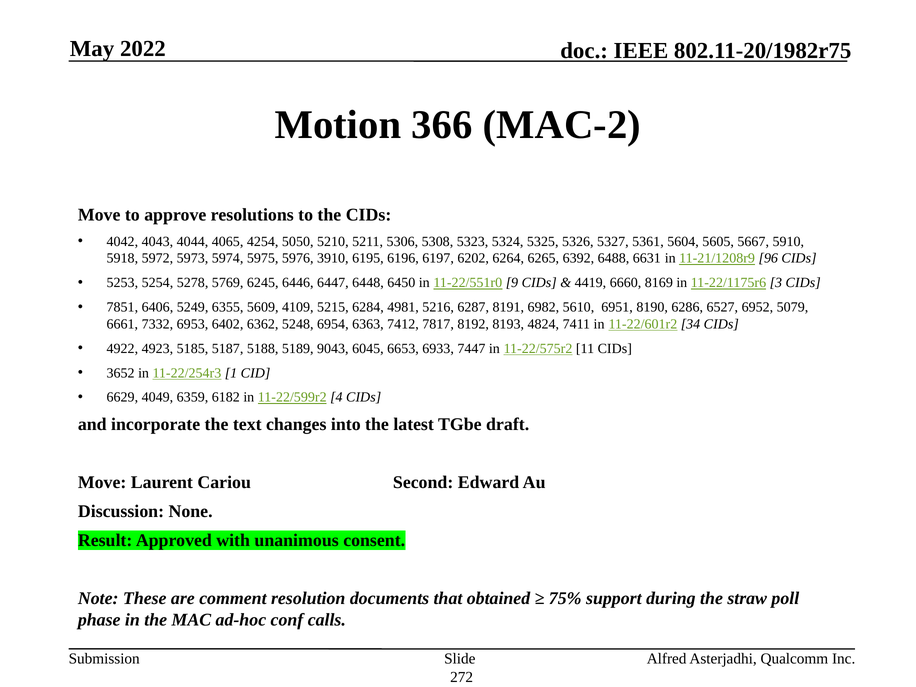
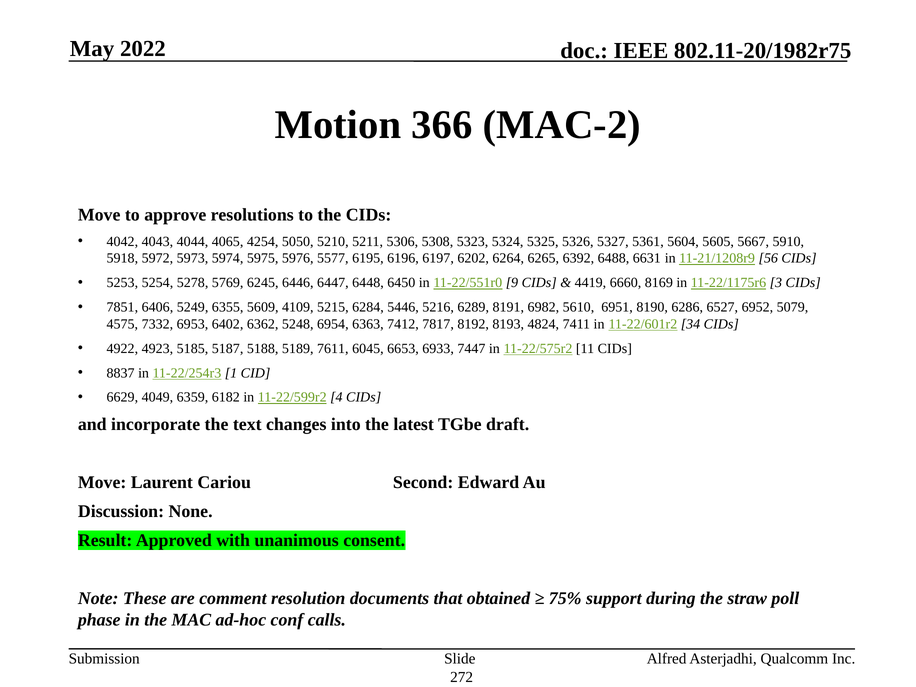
3910: 3910 -> 5577 (333, 258)
96: 96 -> 56 (768, 258)
4981: 4981 -> 5446 (403, 307)
6287: 6287 -> 6289 (473, 307)
6661: 6661 -> 4575 (122, 324)
9043: 9043 -> 7611 (333, 348)
3652: 3652 -> 8837 (121, 373)
